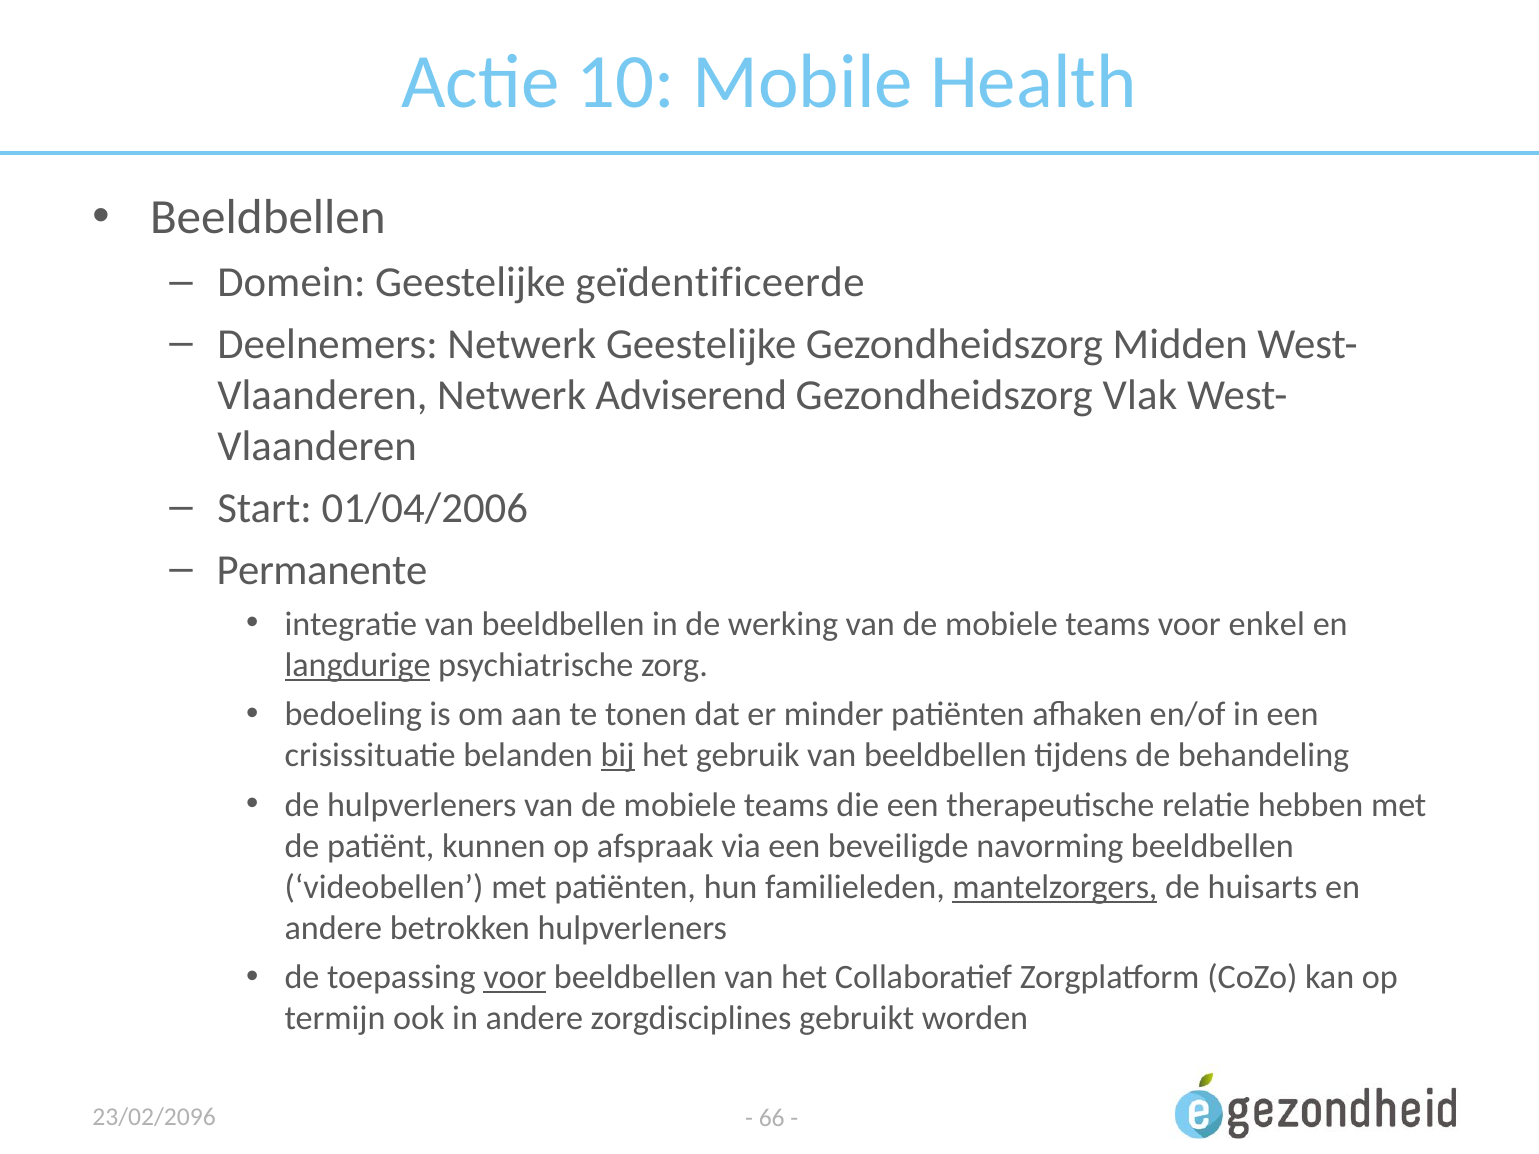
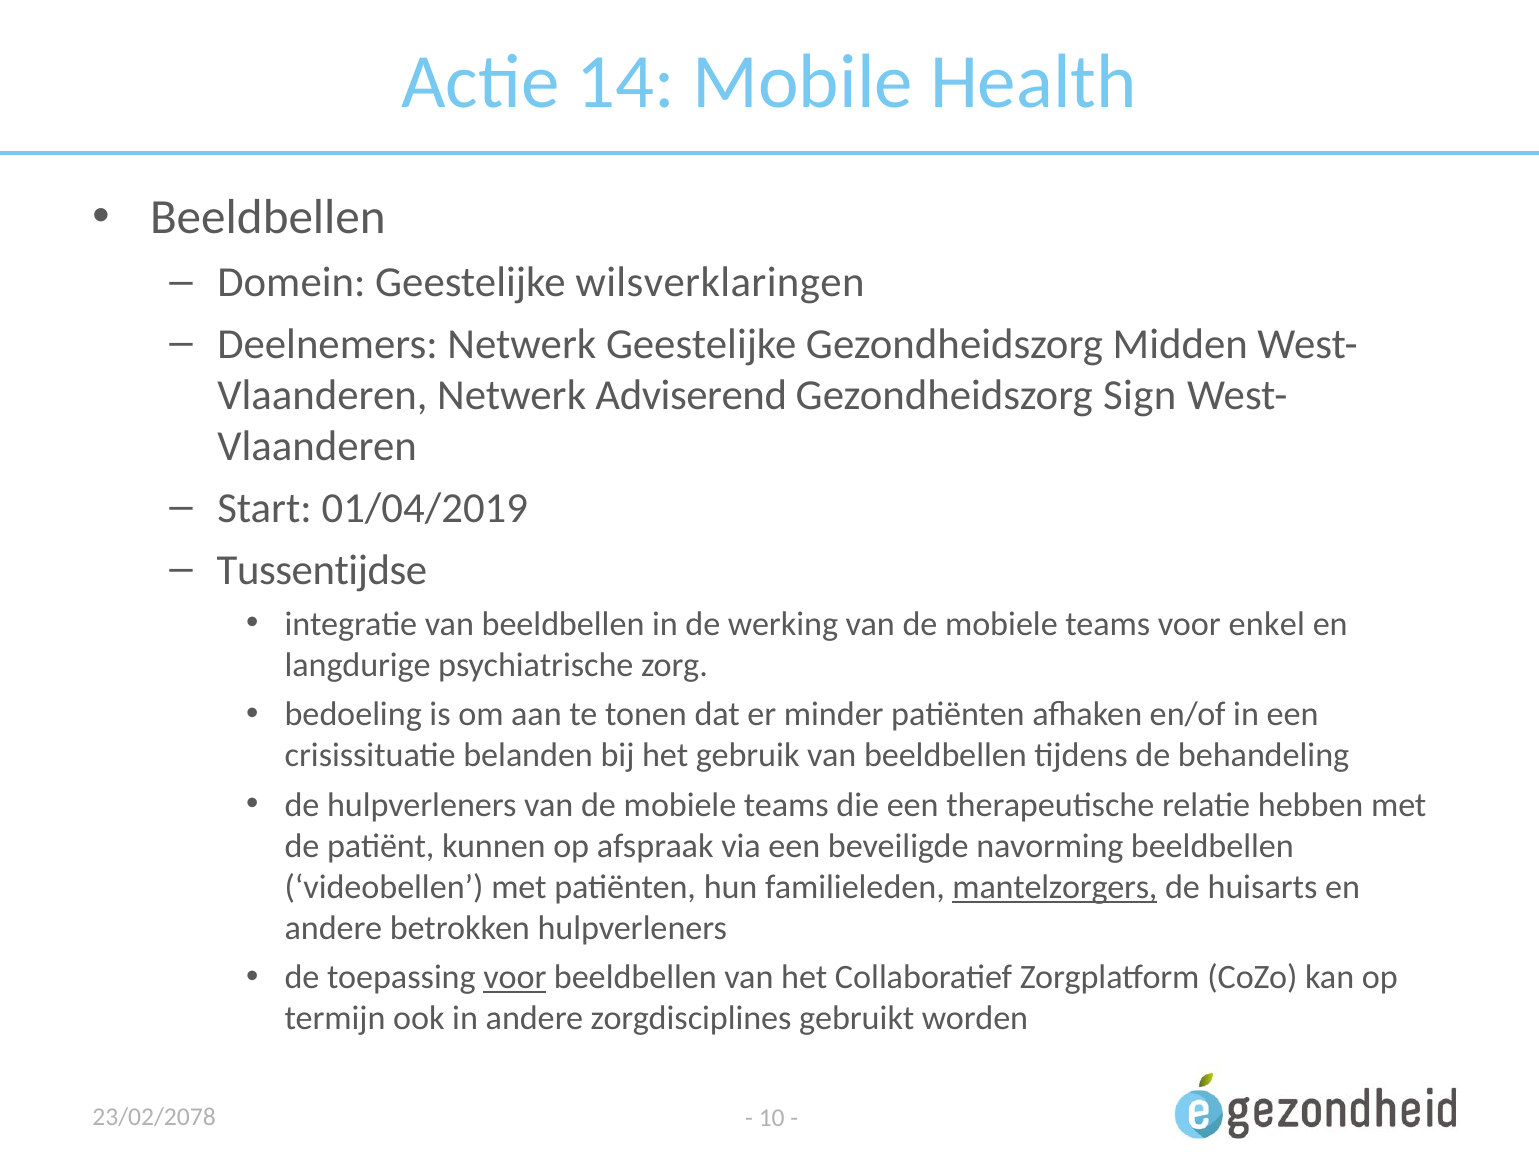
10: 10 -> 14 (626, 82)
geïdentificeerde: geïdentificeerde -> wilsverklaringen (720, 283)
Vlak: Vlak -> Sign (1140, 396)
01/04/2006: 01/04/2006 -> 01/04/2019 (425, 508)
Permanente: Permanente -> Tussentijdse (322, 570)
langdurige underline: present -> none (358, 665)
bij underline: present -> none (618, 756)
23/02/2096: 23/02/2096 -> 23/02/2078 (154, 1118)
66: 66 -> 10 (772, 1118)
